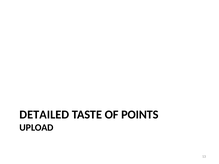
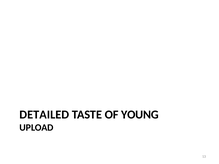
POINTS: POINTS -> YOUNG (140, 115)
